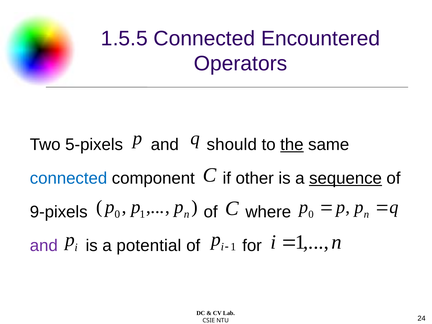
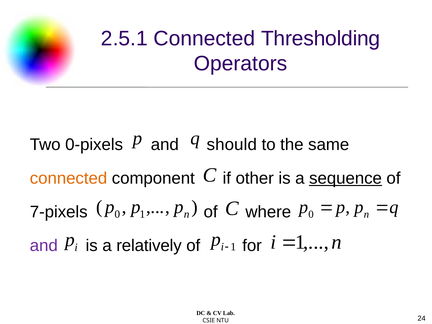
1.5.5: 1.5.5 -> 2.5.1 (124, 38)
Encountered: Encountered -> Thresholding (321, 38)
5-pixels: 5-pixels -> 0-pixels (94, 145)
the underline: present -> none (292, 145)
connected colour: blue -> orange (68, 178)
9-pixels: 9-pixels -> 7-pixels (59, 212)
potential: potential -> relatively (149, 246)
